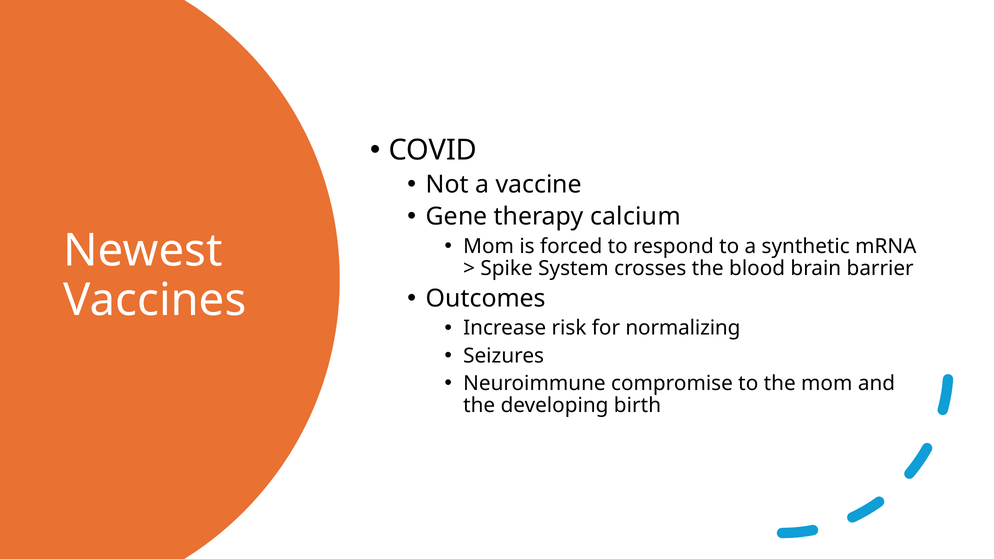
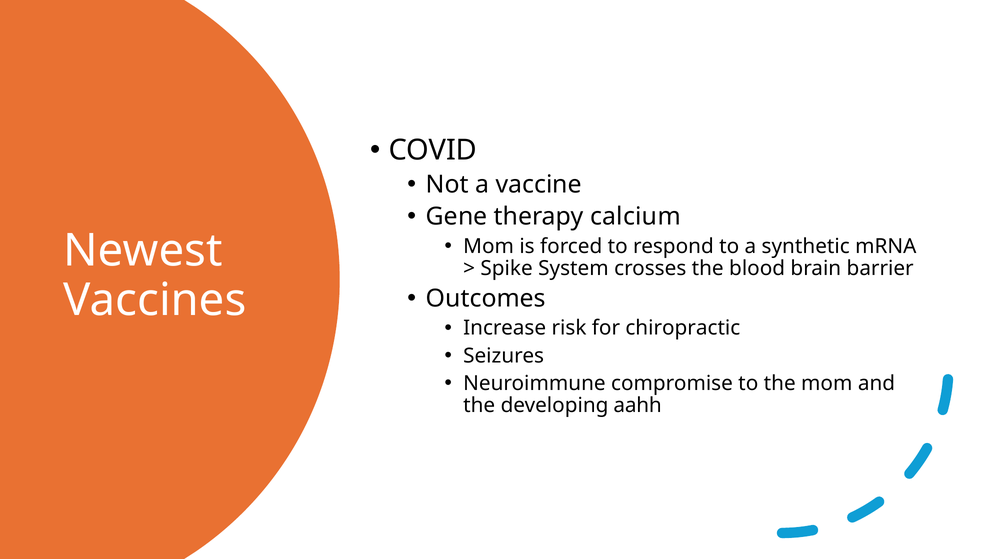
normalizing: normalizing -> chiropractic (683, 328)
birth: birth -> aahh (638, 406)
